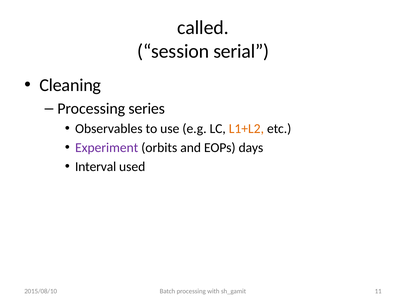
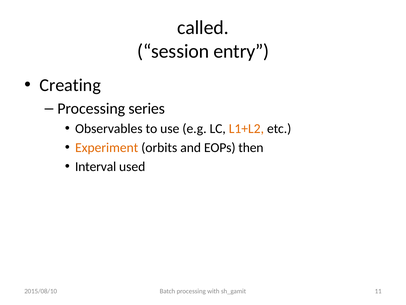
serial: serial -> entry (241, 51)
Cleaning: Cleaning -> Creating (70, 85)
Experiment colour: purple -> orange (107, 148)
days: days -> then (251, 148)
